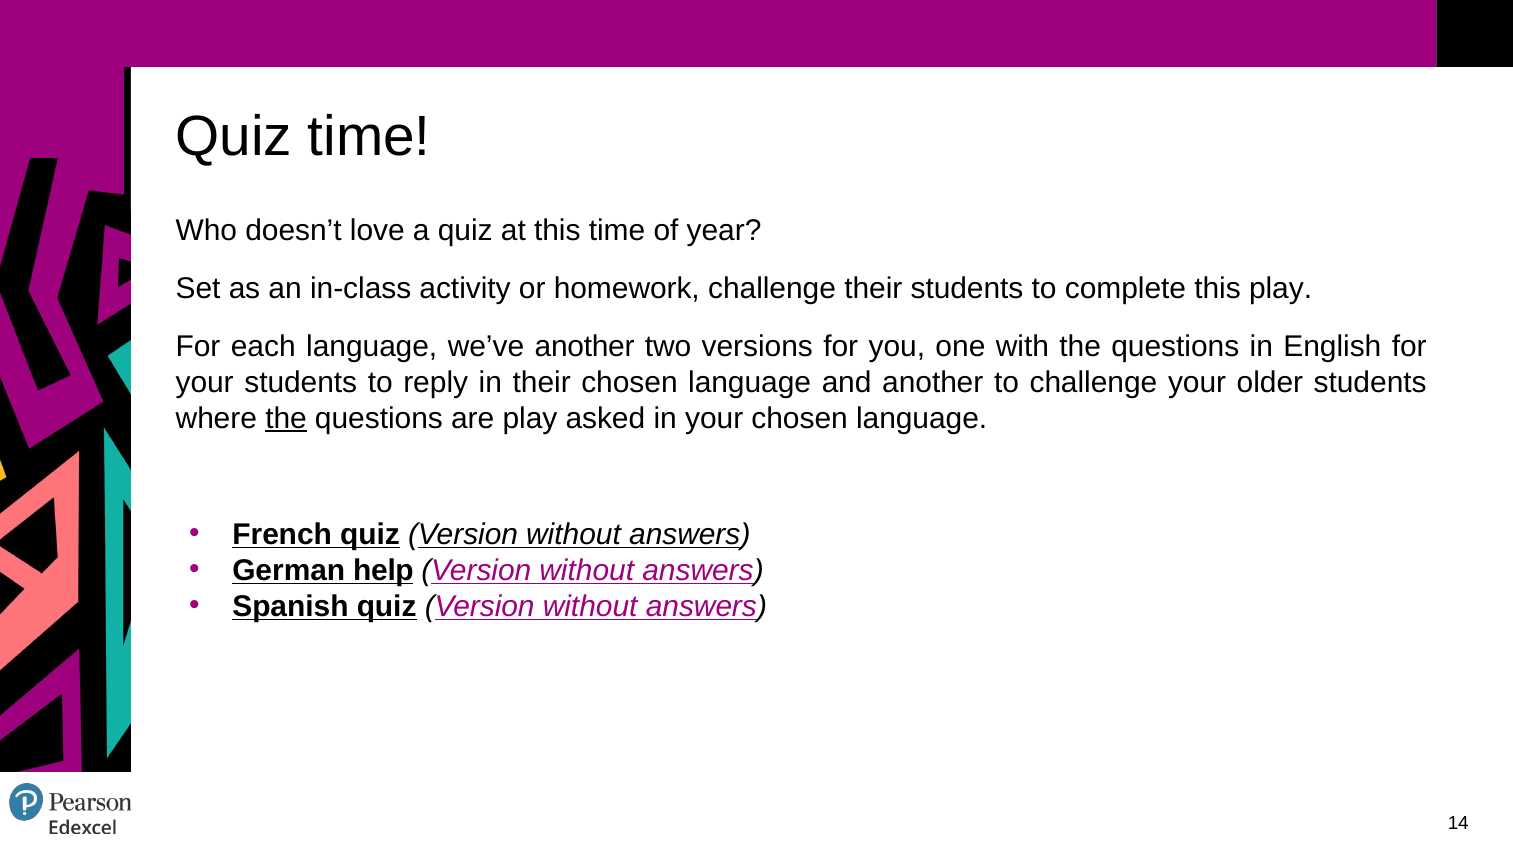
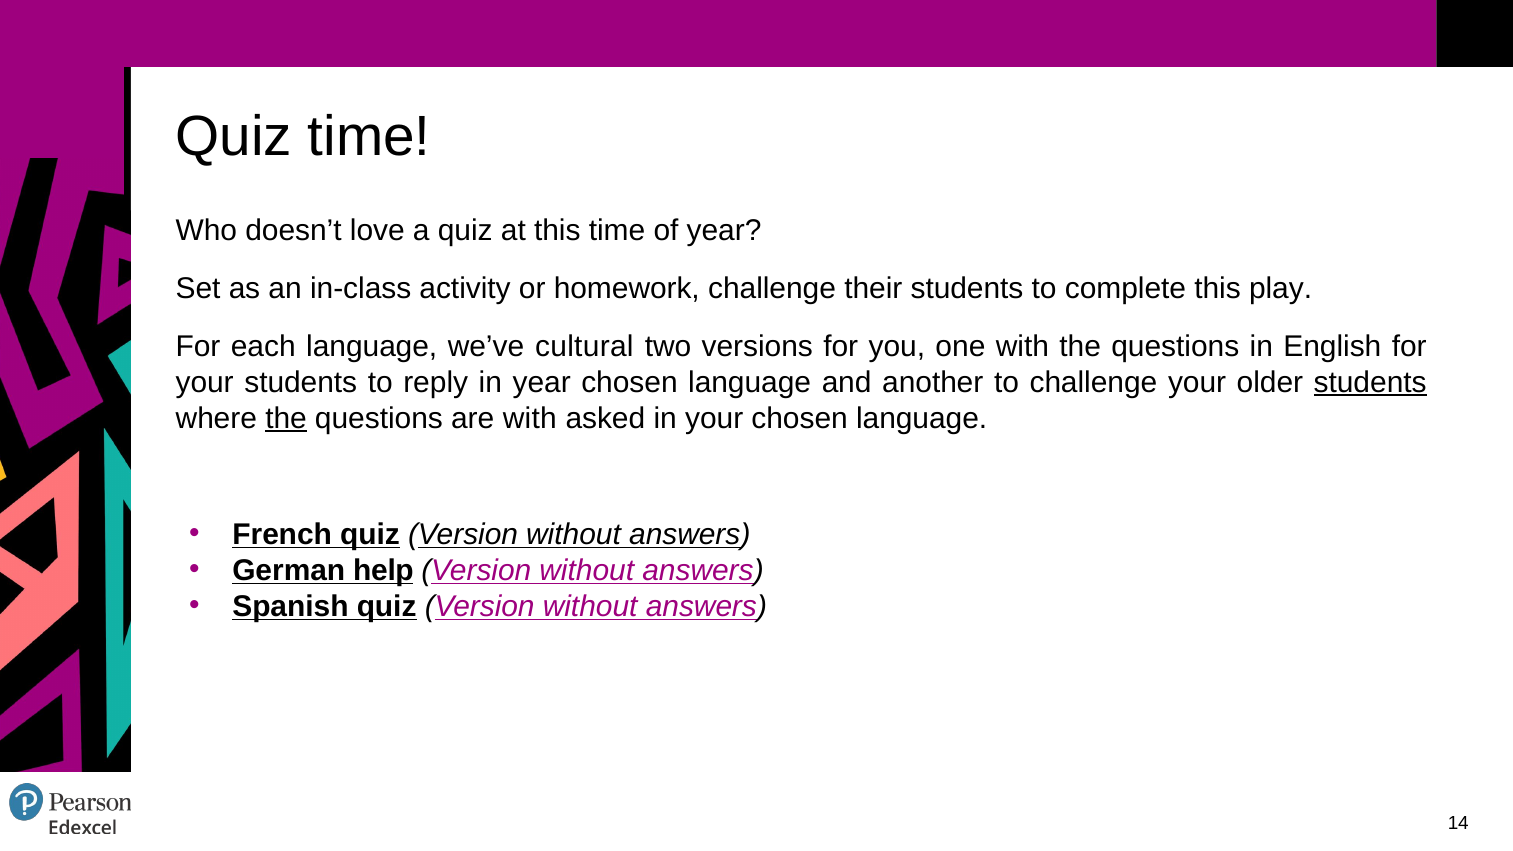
we’ve another: another -> cultural (584, 347)
in their: their -> year (542, 383)
students underline: none -> present (1370, 383)
are play: play -> with (530, 418)
